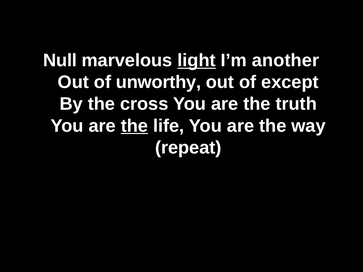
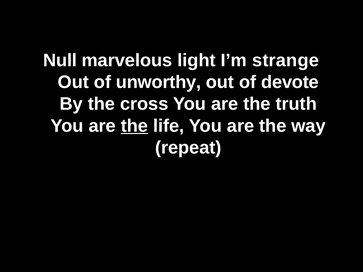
light underline: present -> none (197, 61)
another: another -> strange (286, 61)
except: except -> devote (290, 82)
